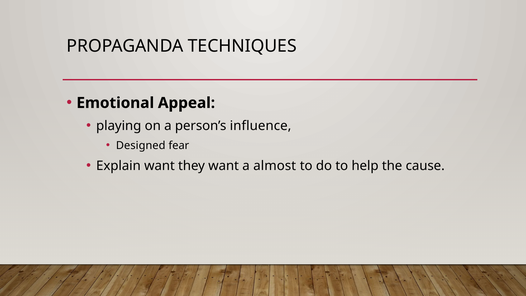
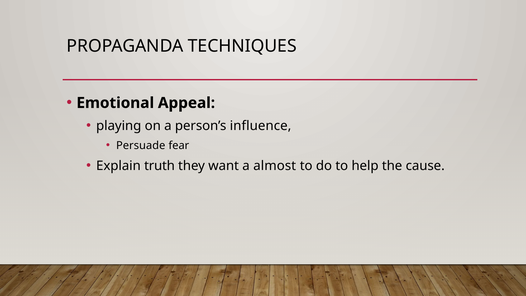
Designed: Designed -> Persuade (141, 145)
Explain want: want -> truth (160, 166)
